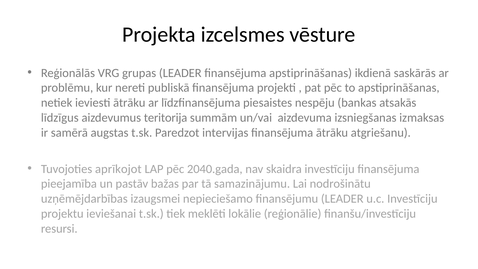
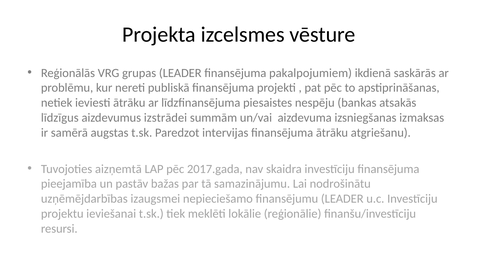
finansējuma apstiprināšanas: apstiprināšanas -> pakalpojumiem (311, 73)
teritorija: teritorija -> izstrādei (165, 118)
aprīkojot: aprīkojot -> aizņemtā (118, 169)
2040.gada: 2040.gada -> 2017.gada (215, 169)
